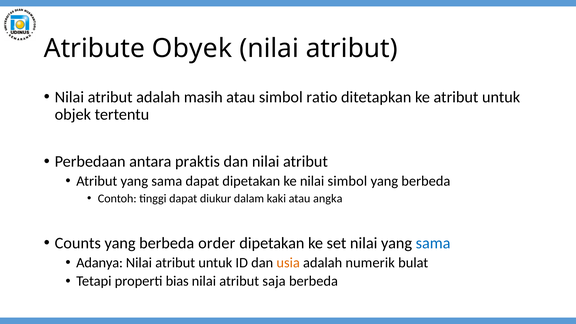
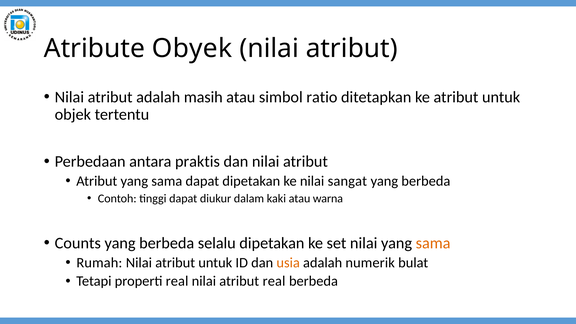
nilai simbol: simbol -> sangat (347, 181)
angka: angka -> warna (328, 198)
order: order -> selalu (217, 243)
sama colour: blue -> orange (433, 243)
Adanya: Adanya -> Rumah (99, 263)
properti bias: bias -> real (177, 281)
atribut saja: saja -> real (274, 281)
